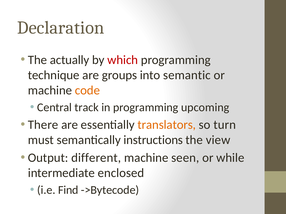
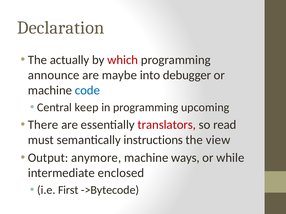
technique: technique -> announce (54, 75)
groups: groups -> maybe (119, 75)
semantic: semantic -> debugger (187, 75)
code colour: orange -> blue (87, 91)
track: track -> keep (87, 108)
translators colour: orange -> red (167, 125)
turn: turn -> read (225, 125)
different: different -> anymore (96, 158)
seen: seen -> ways (185, 158)
Find: Find -> First (68, 191)
